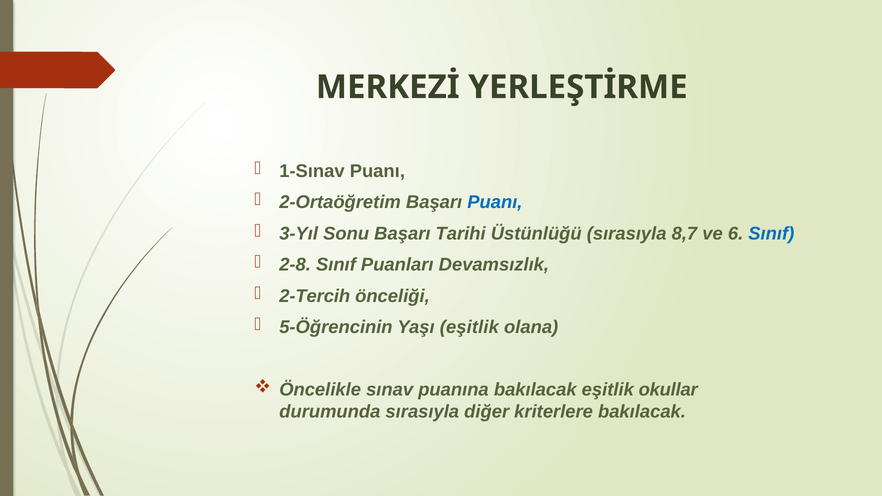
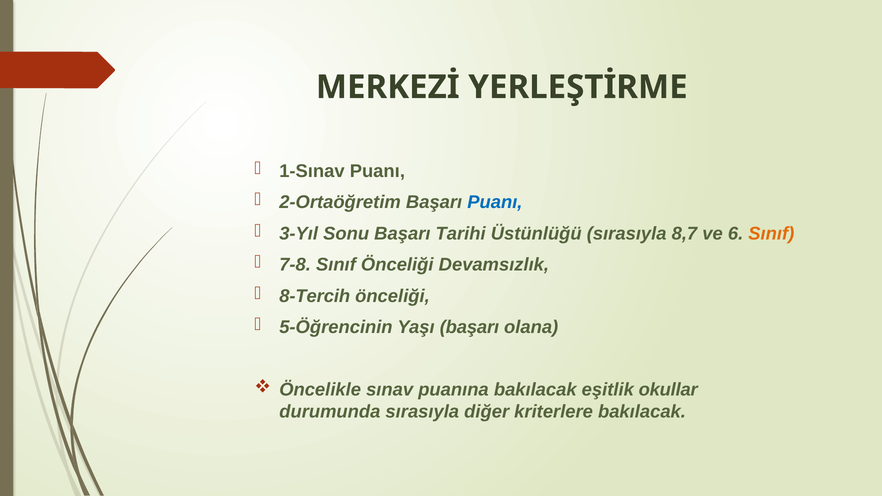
Sınıf colour: blue -> orange (771, 234)
2-8: 2-8 -> 7-8 (295, 265)
Sınıf Puanları: Puanları -> Önceliği (397, 265)
2-Tercih: 2-Tercih -> 8-Tercih (315, 296)
Yaşı eşitlik: eşitlik -> başarı (469, 327)
